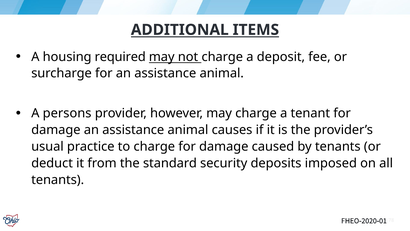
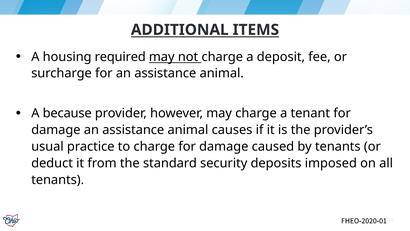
persons: persons -> because (67, 113)
